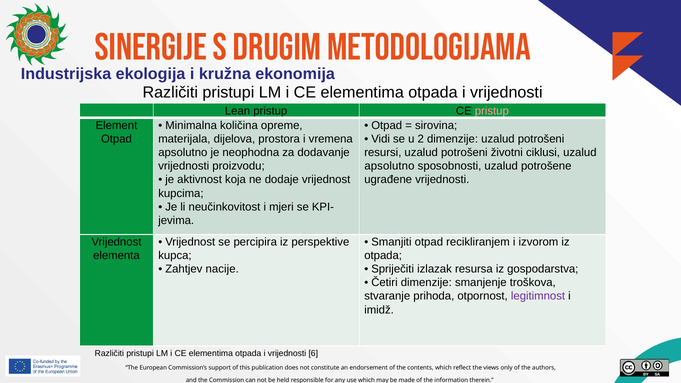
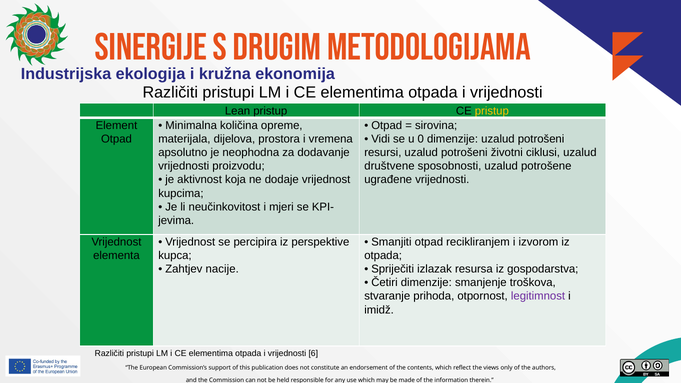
pristup colour: pink -> yellow (492, 111)
2: 2 -> 0 (421, 139)
apsolutno: apsolutno -> društvene (389, 166)
